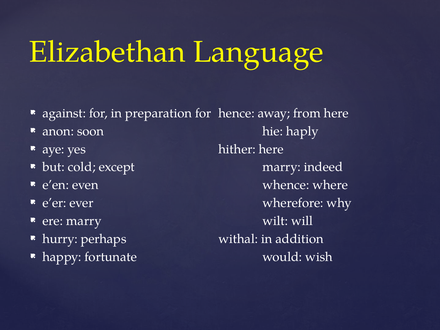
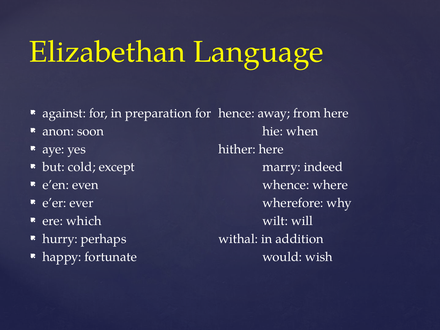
haply: haply -> when (302, 131)
ere marry: marry -> which (84, 221)
